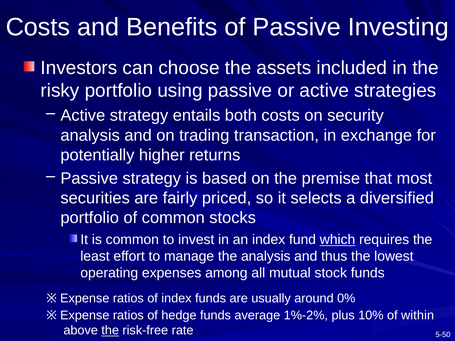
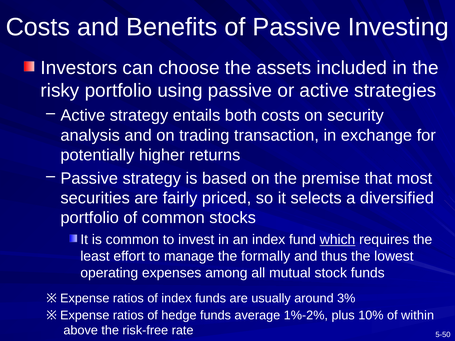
the analysis: analysis -> formally (266, 256)
0%: 0% -> 3% (346, 298)
the underline: present -> none (110, 331)
